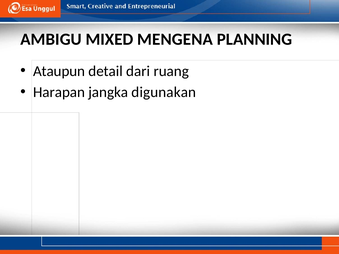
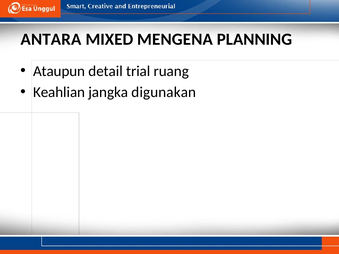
AMBIGU: AMBIGU -> ANTARA (51, 39)
dari: dari -> trial (138, 71)
Harapan: Harapan -> Keahlian (59, 92)
